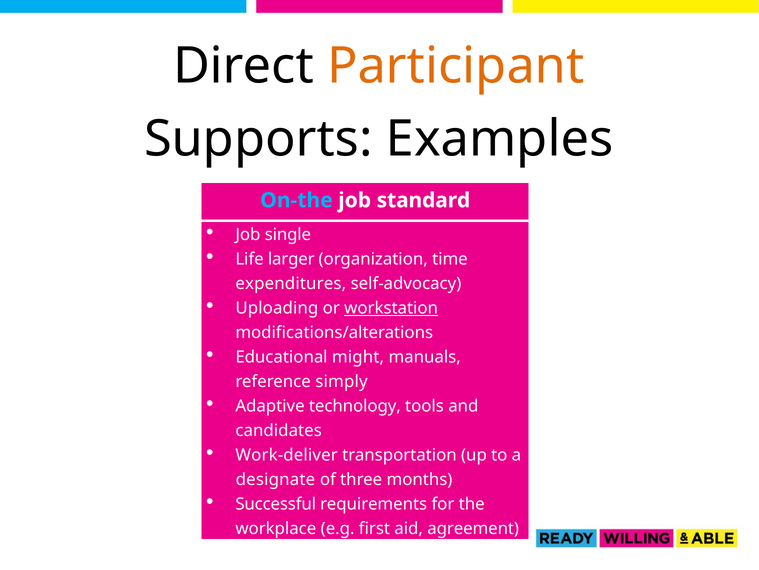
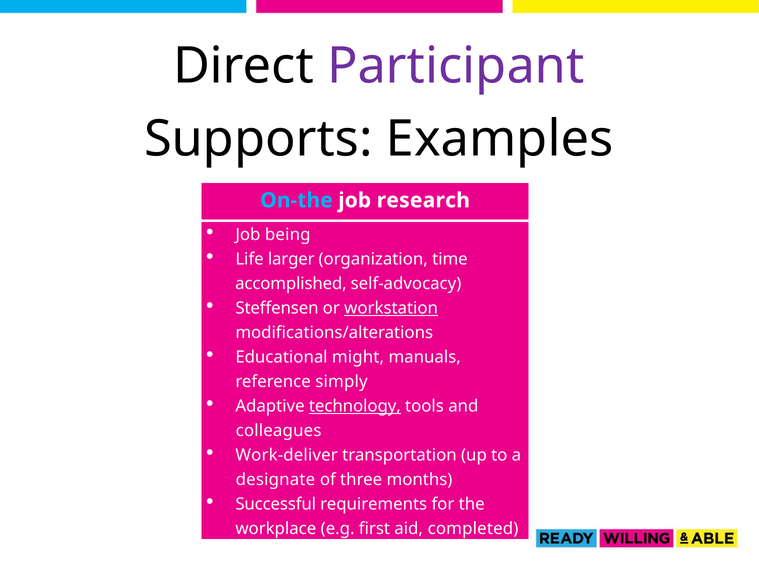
Participant colour: orange -> purple (456, 66)
standard: standard -> research (423, 200)
single: single -> being (288, 234)
expenditures: expenditures -> accomplished (291, 283)
Uploading: Uploading -> Steffensen (277, 308)
technology underline: none -> present (355, 406)
candidates: candidates -> colleagues (279, 430)
agreement: agreement -> completed (473, 528)
